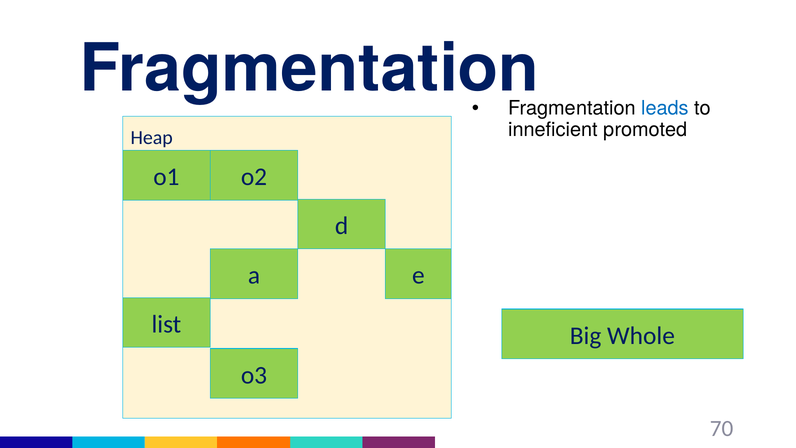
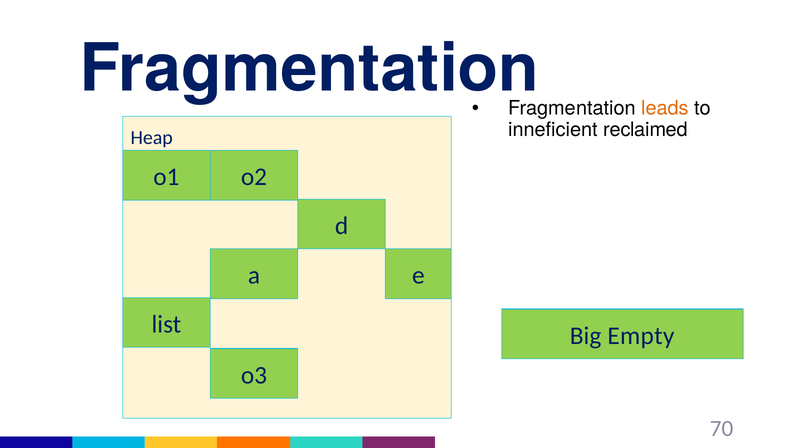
leads colour: blue -> orange (665, 108)
promoted: promoted -> reclaimed (646, 130)
Whole: Whole -> Empty (641, 336)
